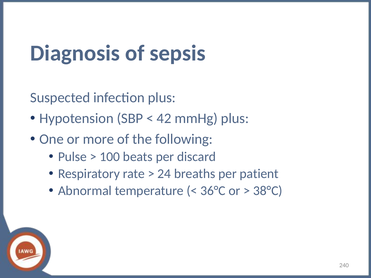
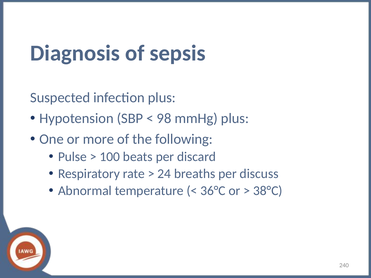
42: 42 -> 98 (164, 118)
patient: patient -> discuss (259, 174)
